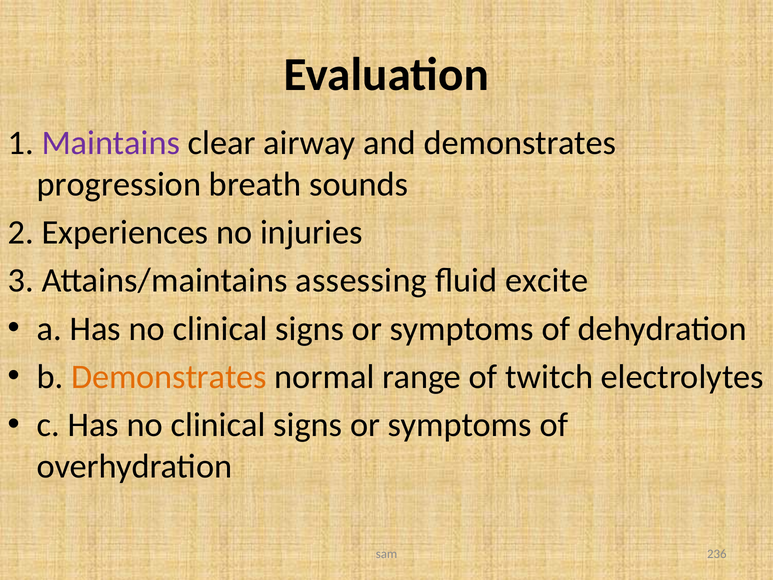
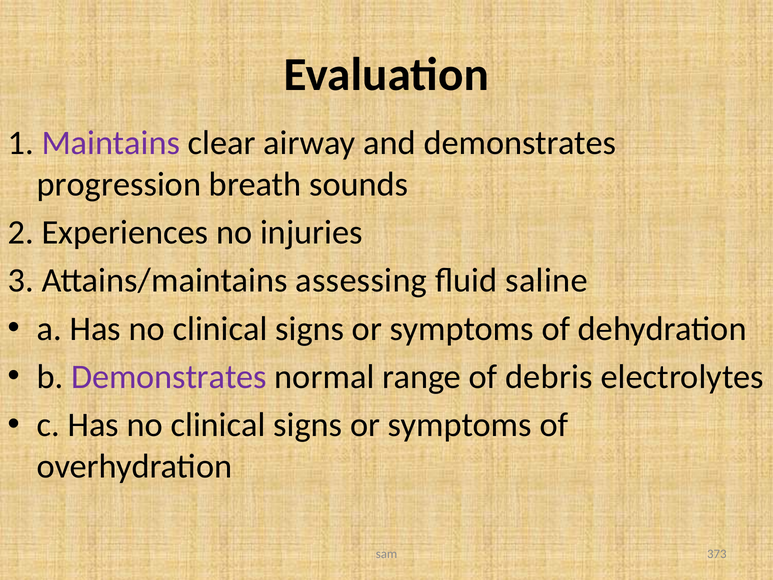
excite: excite -> saline (547, 280)
Demonstrates colour: orange -> purple (169, 377)
twitch: twitch -> debris (549, 377)
236: 236 -> 373 (717, 554)
